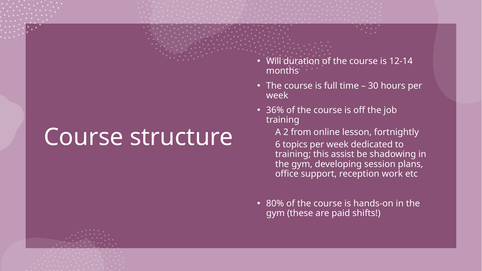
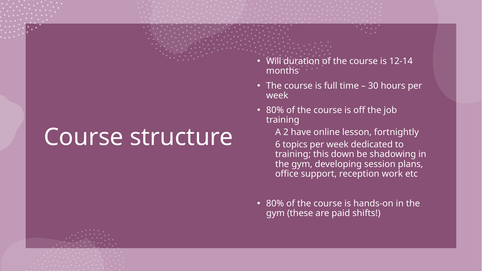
36%: 36% -> 80% (275, 110)
from: from -> have (301, 132)
assist: assist -> down (343, 154)
